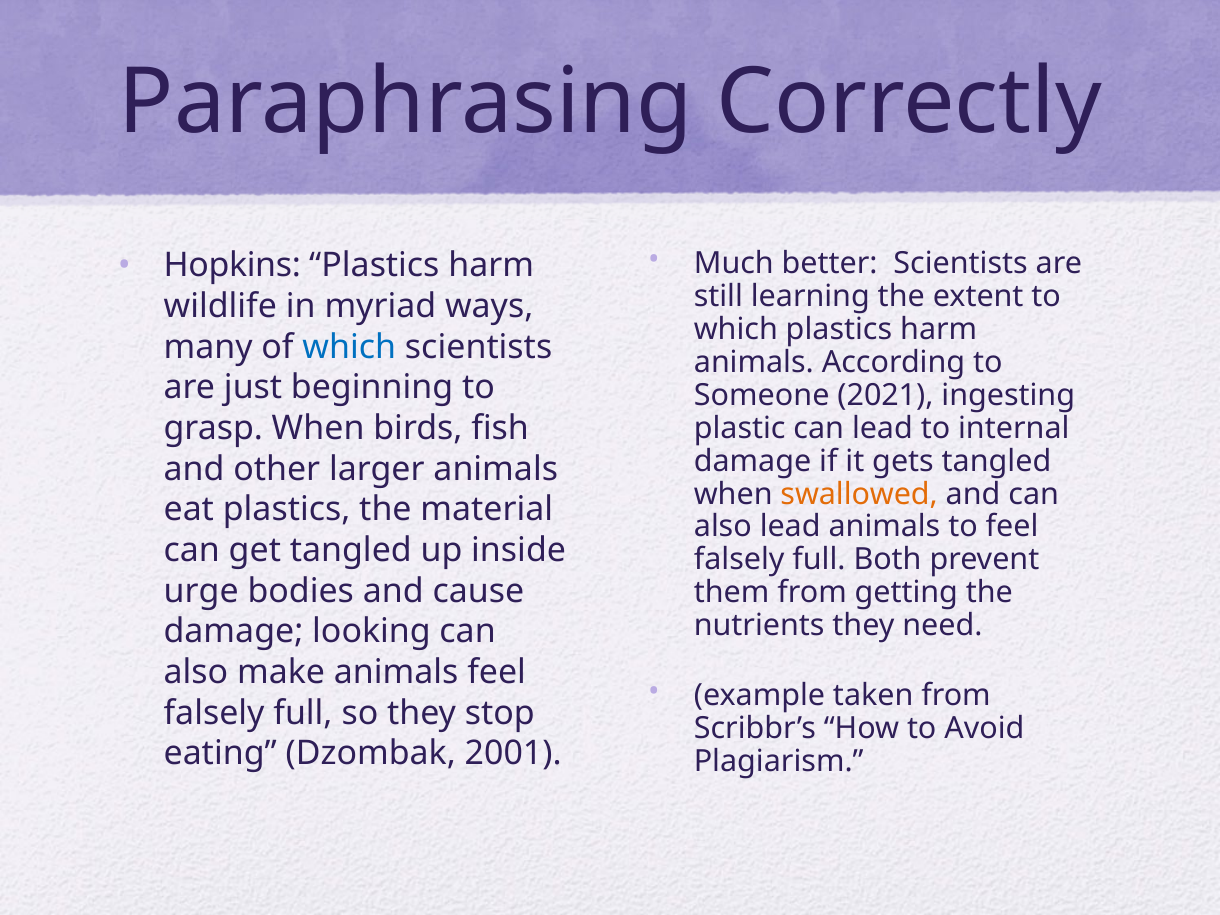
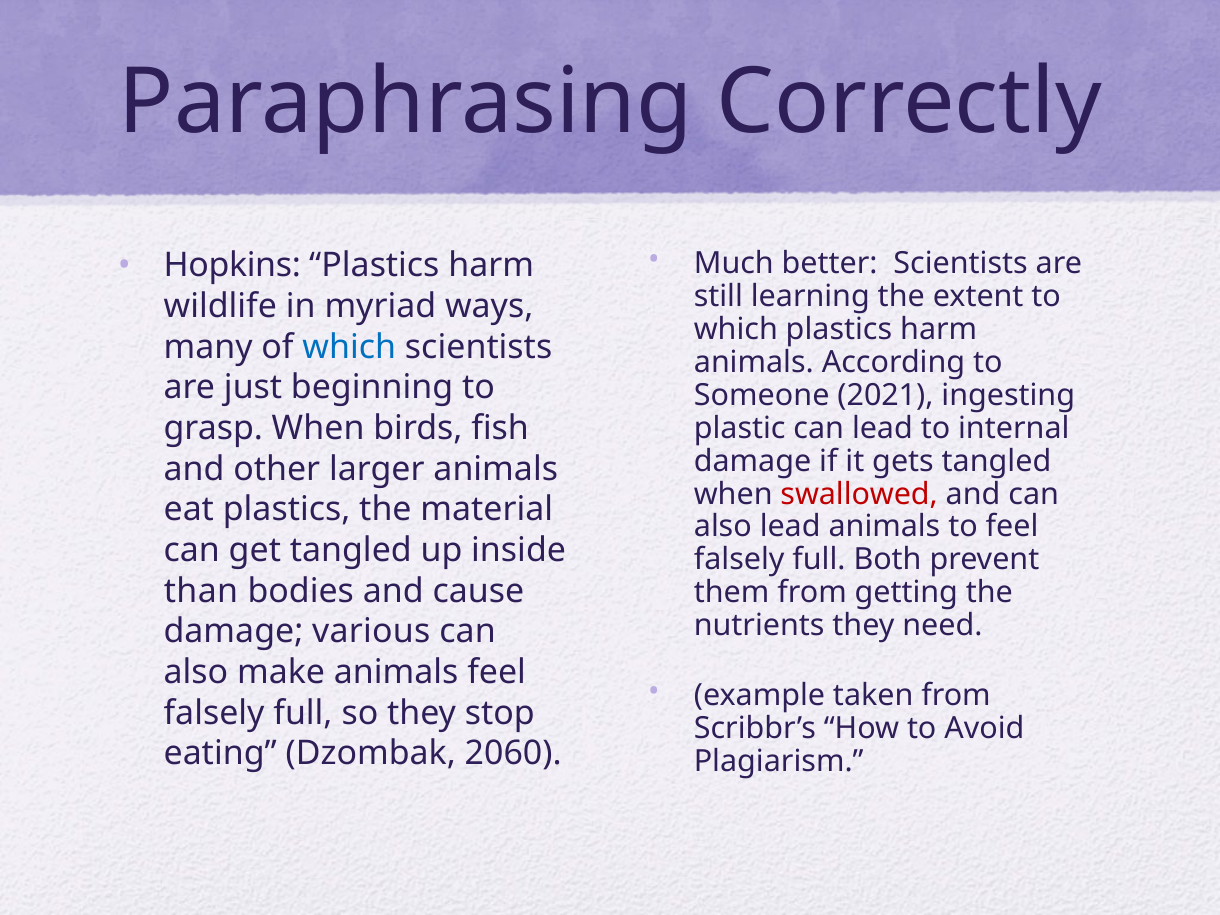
swallowed colour: orange -> red (859, 494)
urge: urge -> than (201, 591)
looking: looking -> various (371, 632)
2001: 2001 -> 2060 (513, 754)
